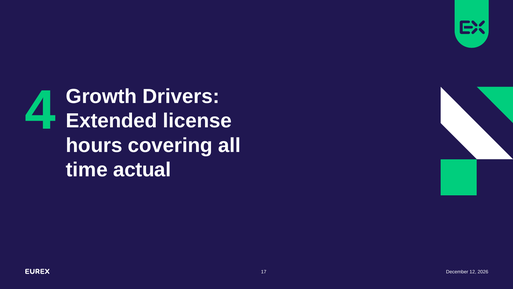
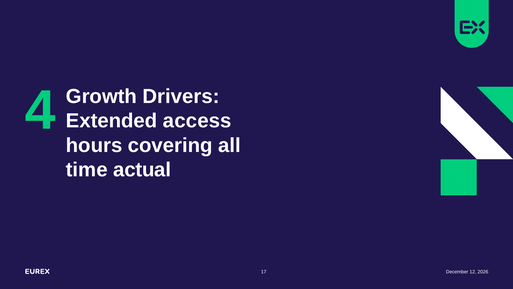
license: license -> access (197, 121)
